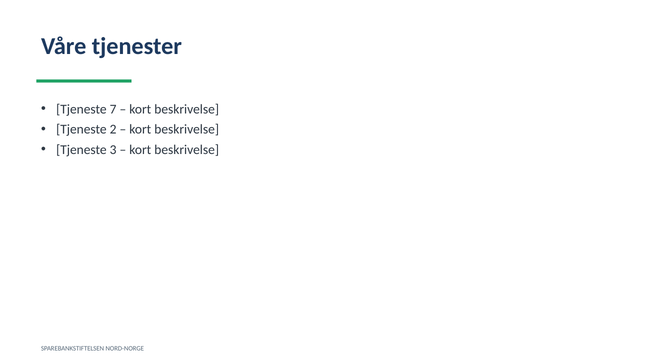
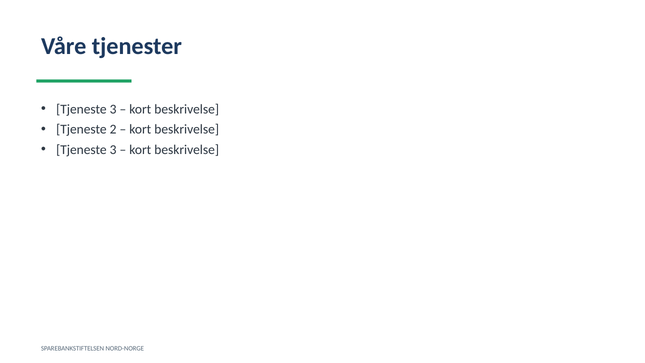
7: 7 -> 3 (113, 109)
